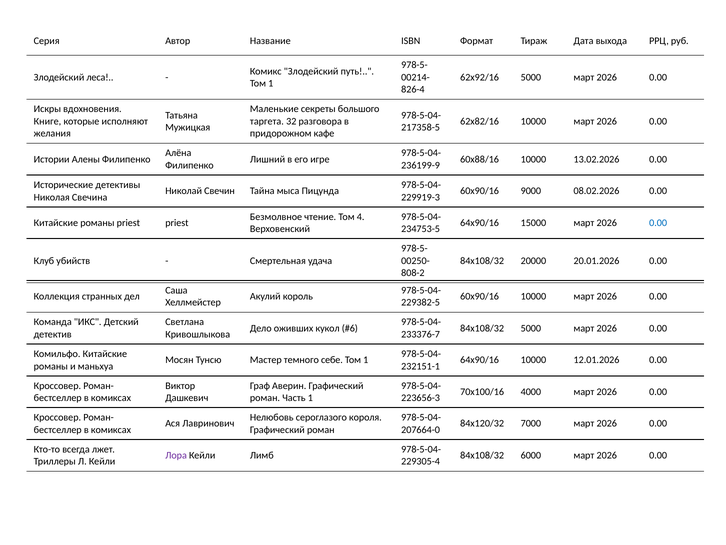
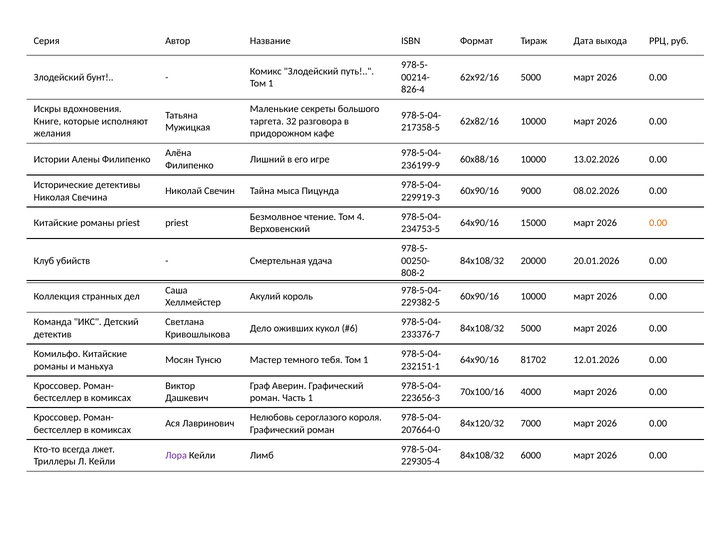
леса: леса -> бунт (100, 77)
0.00 colour: blue -> orange (658, 223)
себе: себе -> тебя (332, 360)
64x90/16 10000: 10000 -> 81702 (533, 360)
